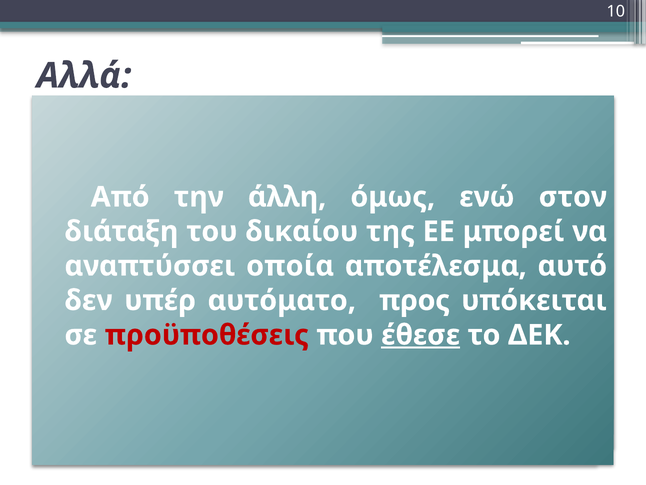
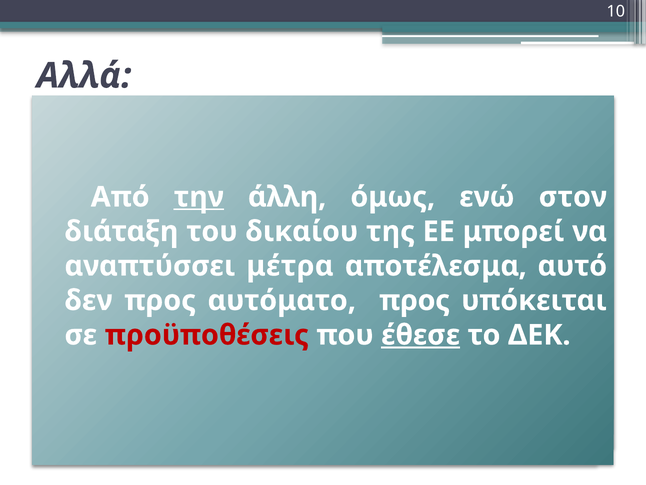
την underline: none -> present (199, 197)
οποία: οποία -> μέτρα (290, 266)
δεν υπέρ: υπέρ -> προς (160, 300)
